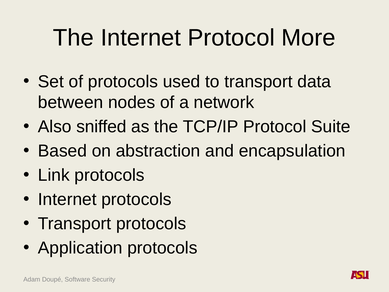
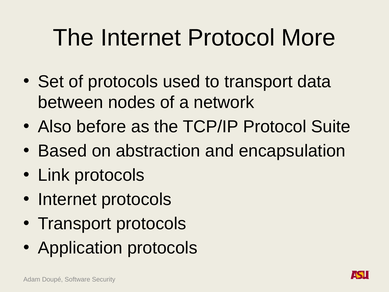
sniffed: sniffed -> before (101, 127)
